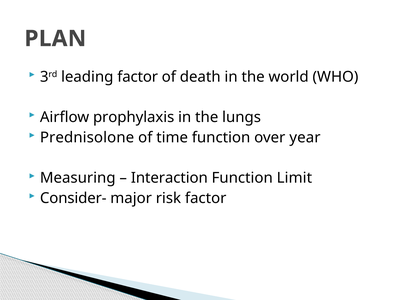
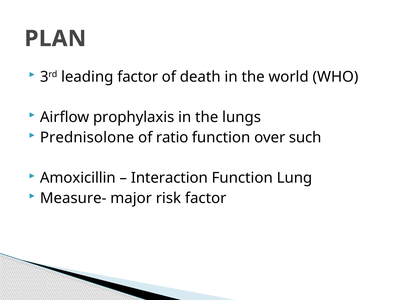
time: time -> ratio (172, 138)
year: year -> such (305, 138)
Measuring: Measuring -> Amoxicillin (78, 178)
Limit: Limit -> Lung (294, 178)
Consider-: Consider- -> Measure- (73, 198)
